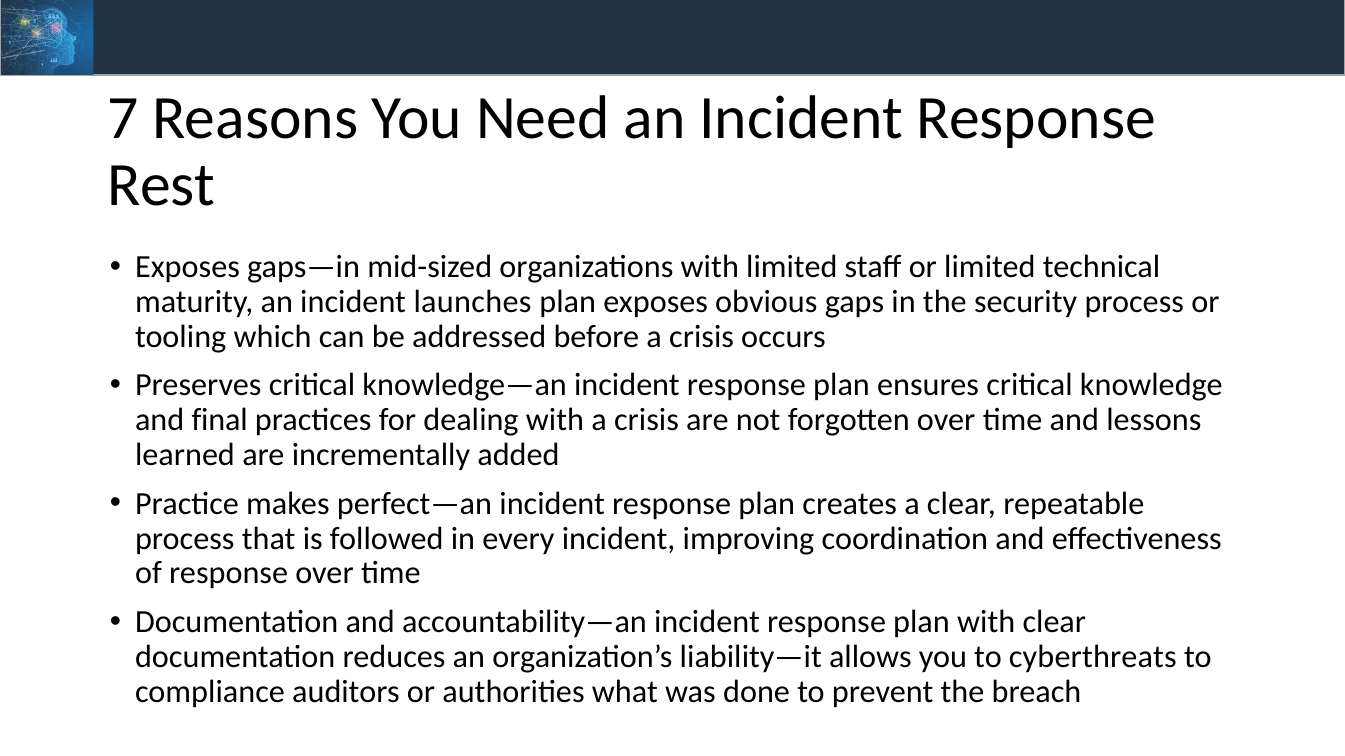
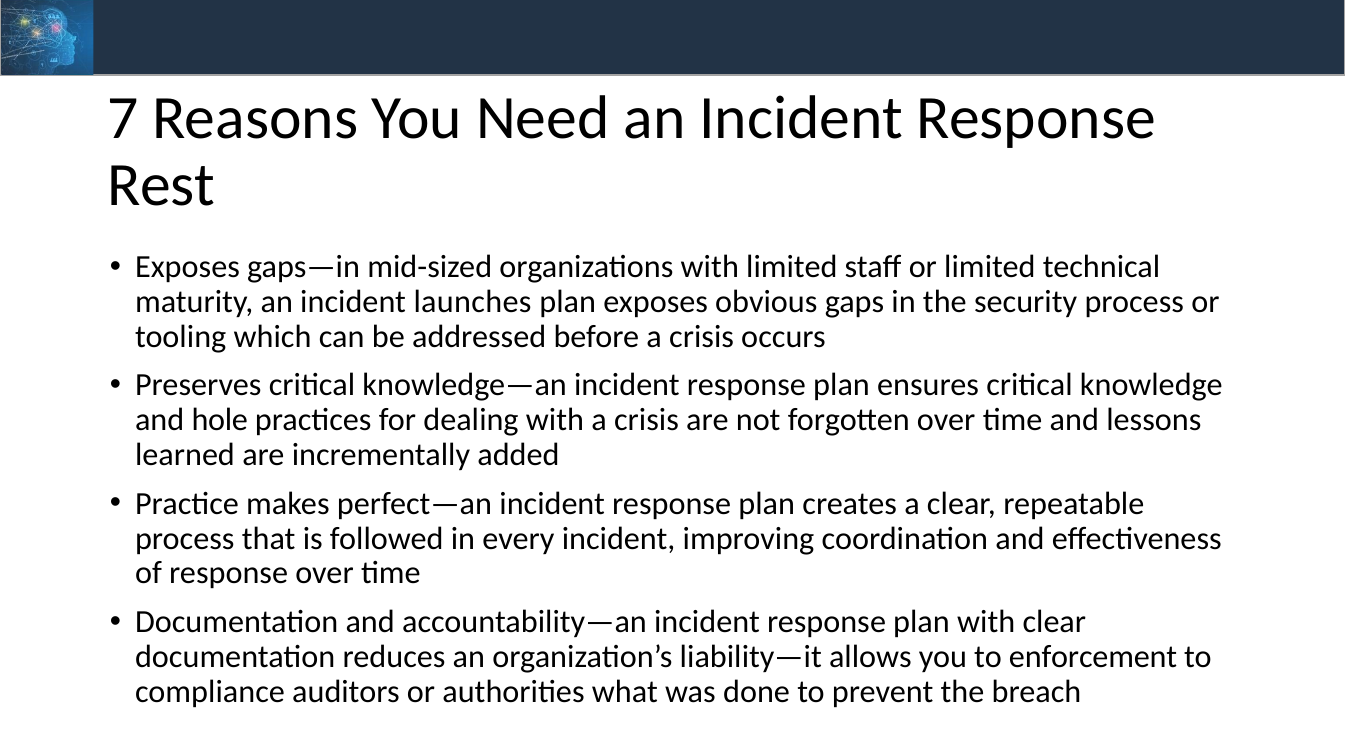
final: final -> hole (220, 420)
cyberthreats: cyberthreats -> enforcement (1093, 657)
